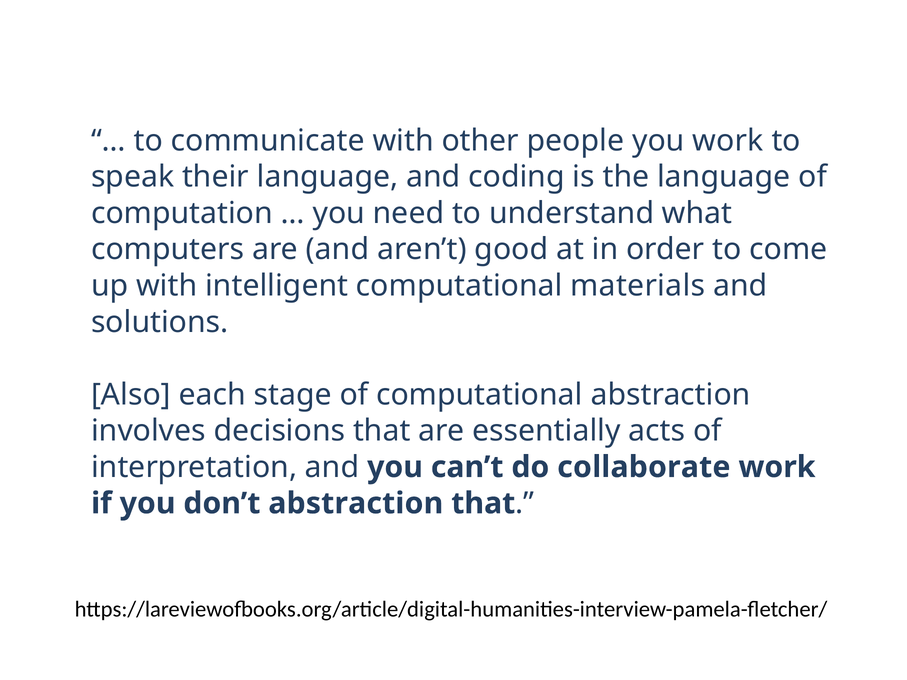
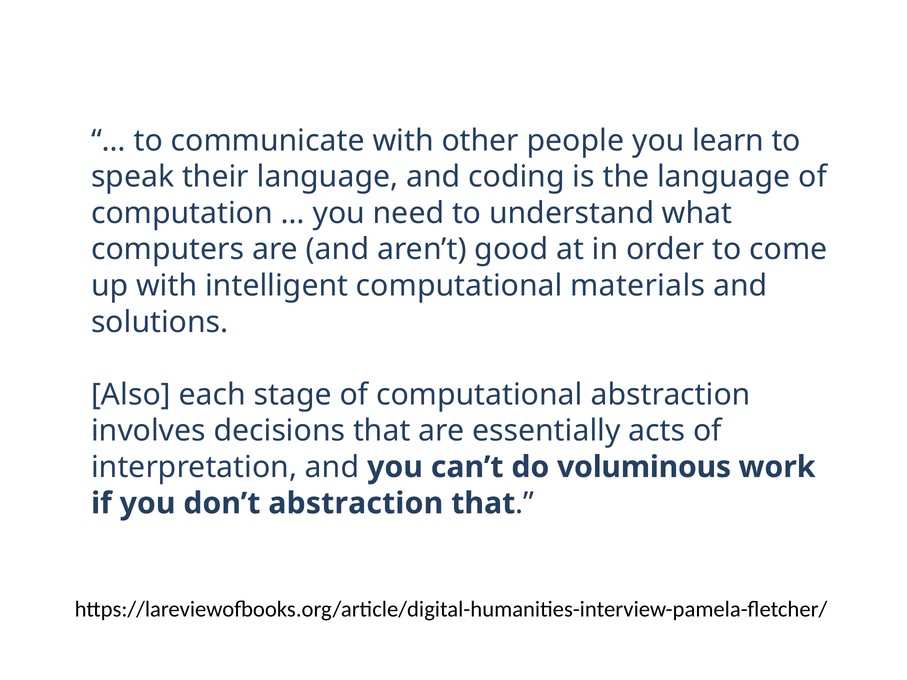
you work: work -> learn (728, 141)
collaborate: collaborate -> voluminous (644, 467)
